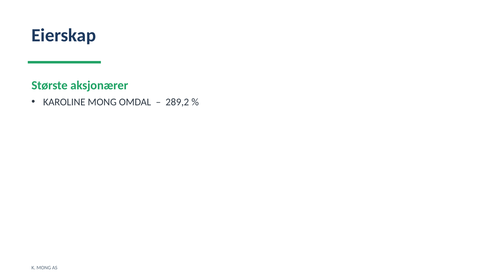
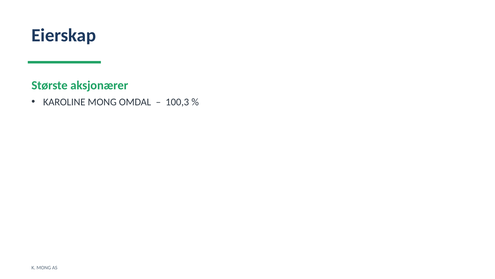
289,2: 289,2 -> 100,3 (177, 102)
